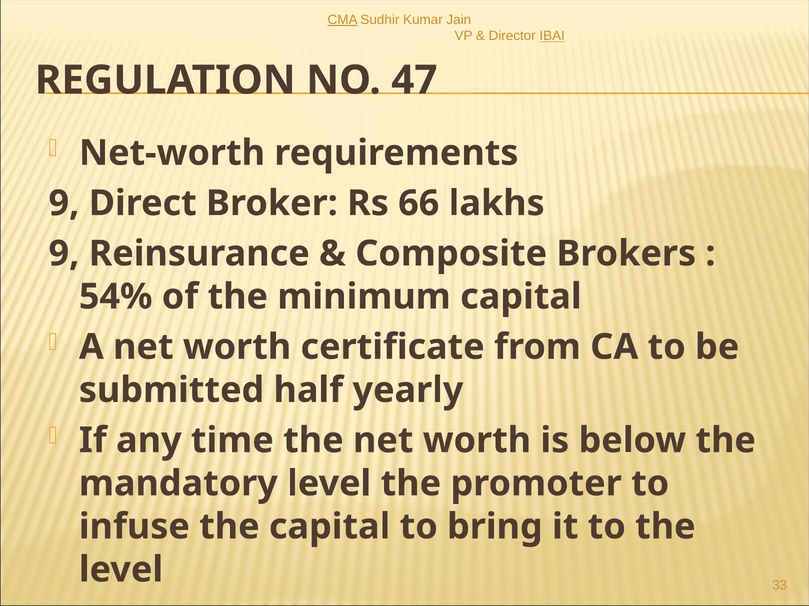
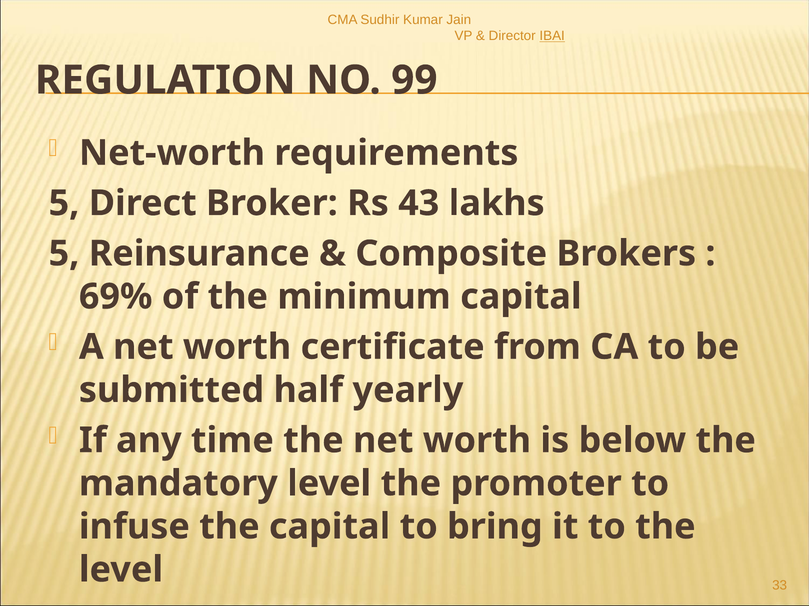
CMA underline: present -> none (343, 20)
47: 47 -> 99 (414, 80)
9: 9 -> 5 (64, 204)
66: 66 -> 43 (419, 204)
9: 9 -> 5 (64, 254)
54%: 54% -> 69% (116, 297)
